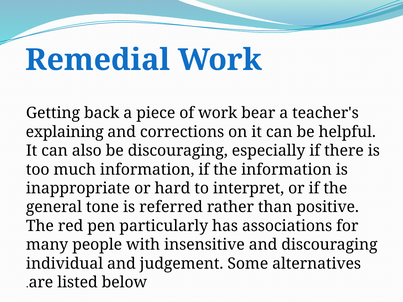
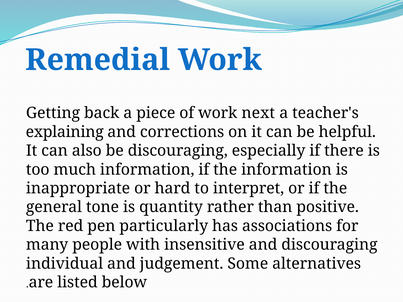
bear: bear -> next (258, 113)
referred: referred -> quantity (171, 207)
